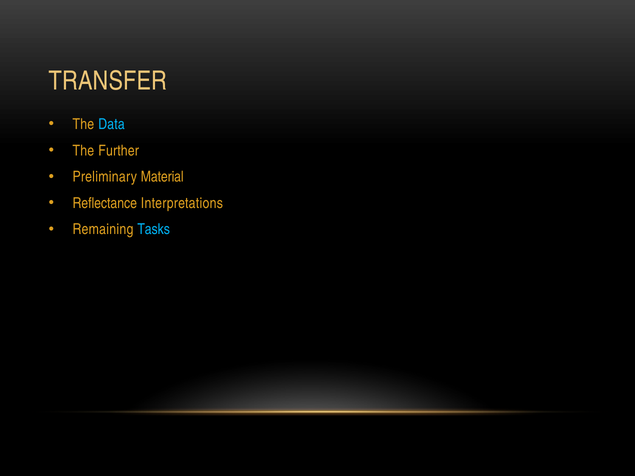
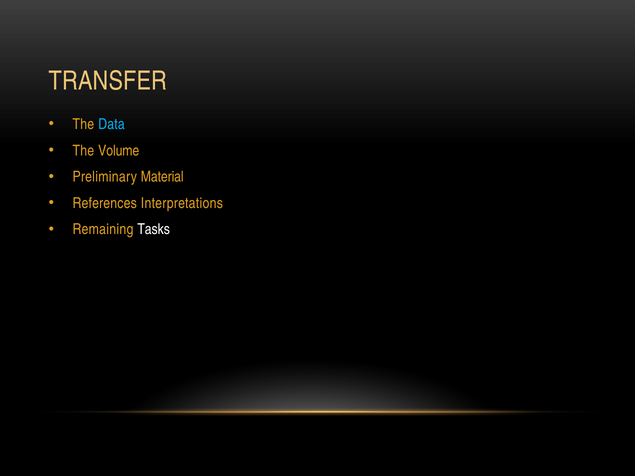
Further: Further -> Volume (119, 151)
Reflectance: Reflectance -> References (105, 203)
Tasks colour: light blue -> white (154, 230)
